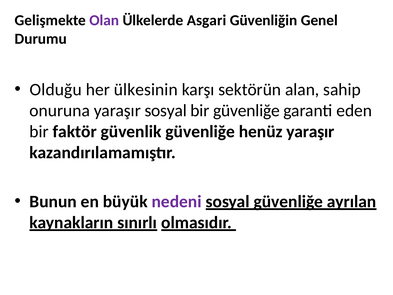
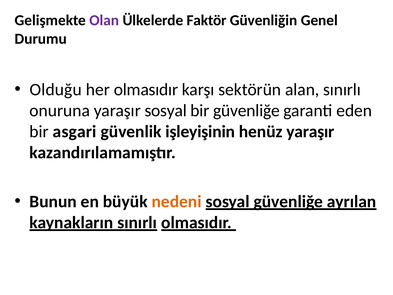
Asgari: Asgari -> Faktör (207, 20)
her ülkesinin: ülkesinin -> olmasıdır (146, 90)
alan sahip: sahip -> sınırlı (342, 90)
faktör: faktör -> asgari (75, 131)
güvenlik güvenliğe: güvenliğe -> işleyişinin (200, 131)
nedeni colour: purple -> orange (177, 201)
